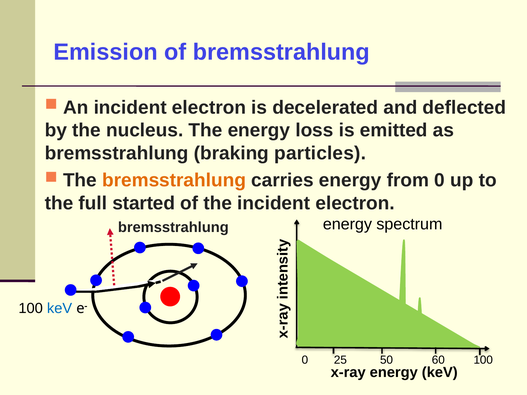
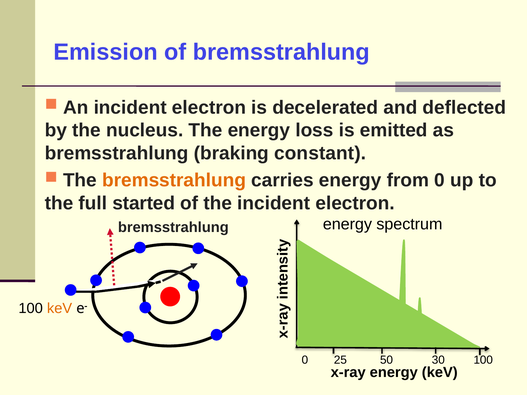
particles: particles -> constant (320, 153)
keV colour: blue -> orange (60, 308)
60: 60 -> 30 (438, 360)
